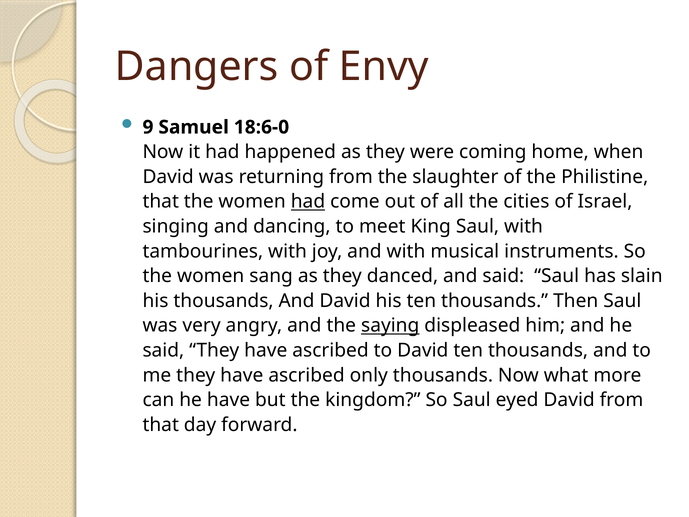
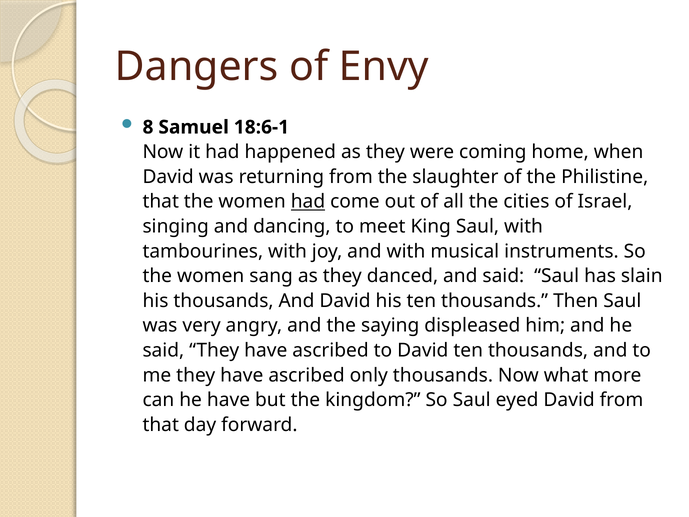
9: 9 -> 8 (148, 127)
18:6-0: 18:6-0 -> 18:6-1 (261, 127)
saying underline: present -> none (390, 325)
